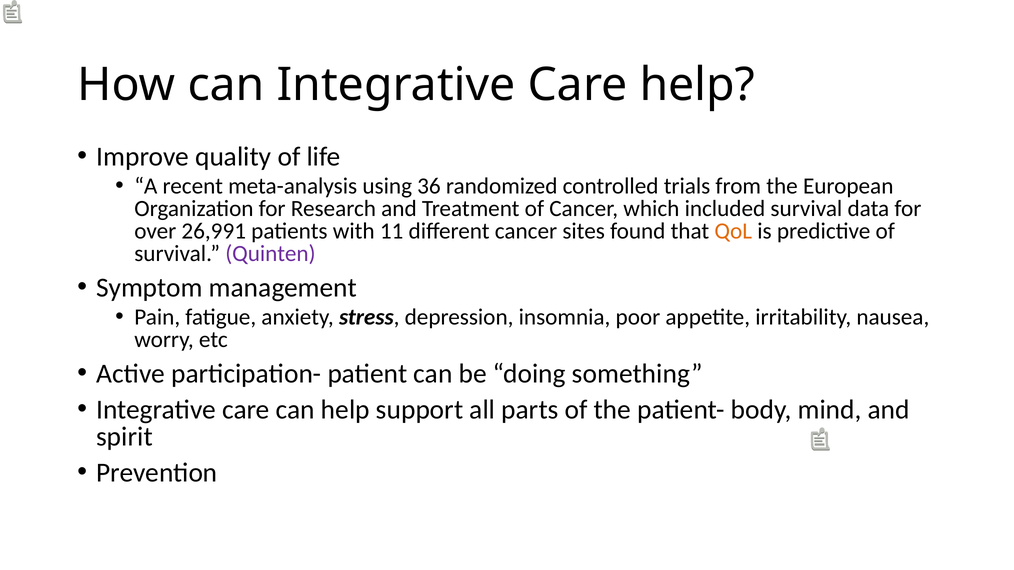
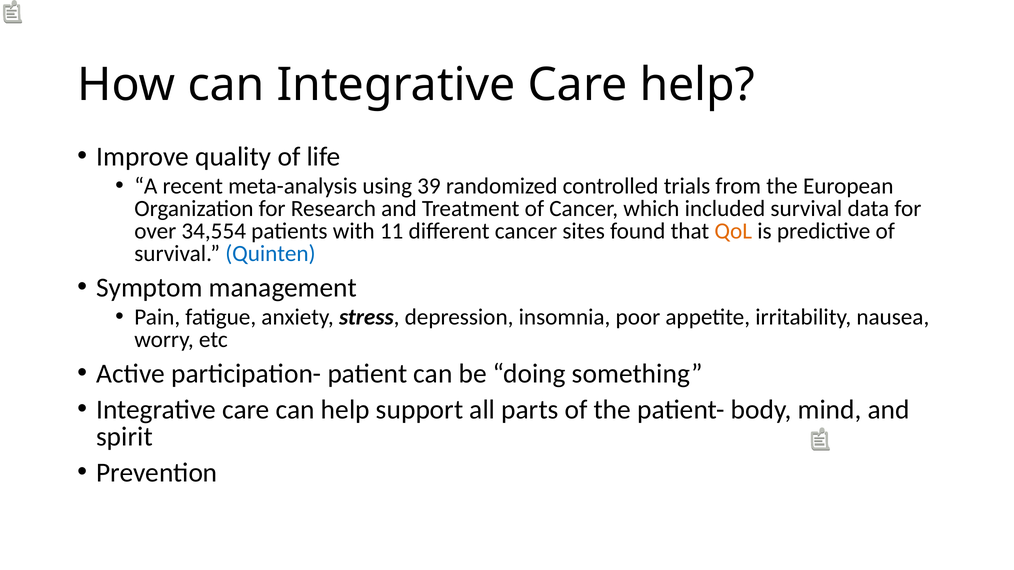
36: 36 -> 39 (429, 186)
26,991: 26,991 -> 34,554 (214, 231)
Quinten colour: purple -> blue (270, 254)
